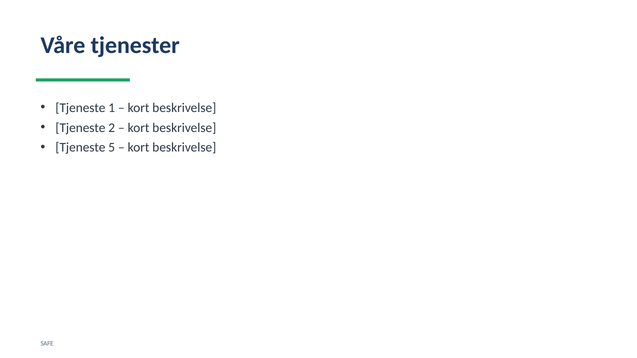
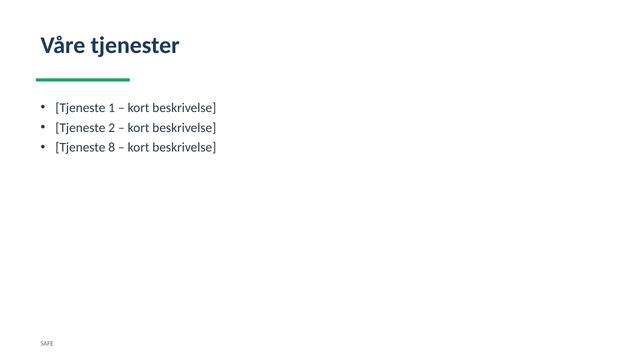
5: 5 -> 8 (112, 148)
